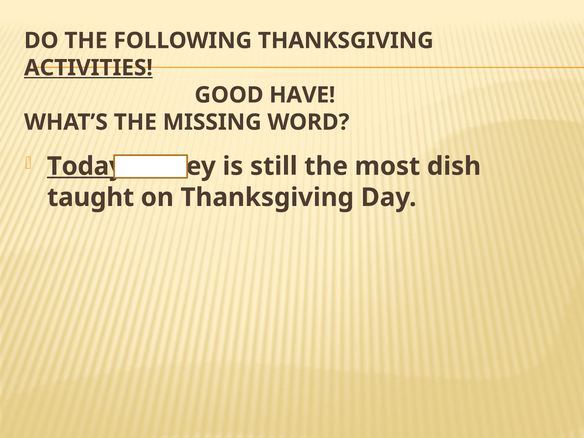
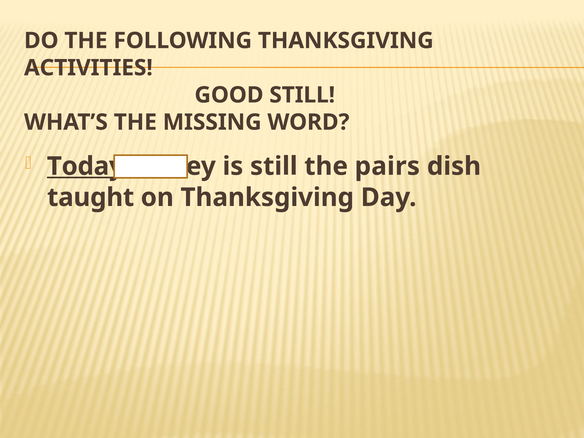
ACTIVITIES underline: present -> none (88, 68)
GOOD HAVE: HAVE -> STILL (302, 95)
most: most -> pairs (387, 166)
